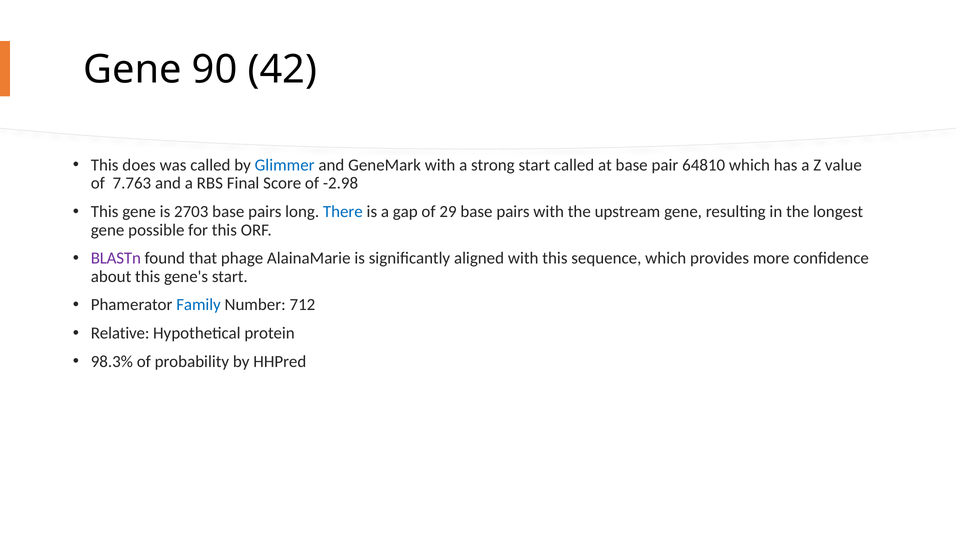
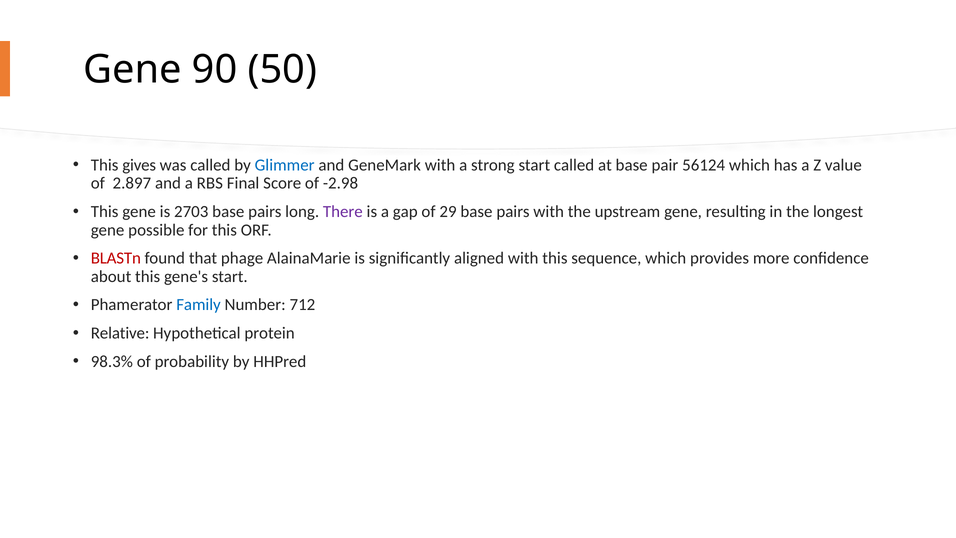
42: 42 -> 50 (282, 70)
does: does -> gives (139, 165)
64810: 64810 -> 56124 (704, 165)
7.763: 7.763 -> 2.897 (132, 183)
There colour: blue -> purple (343, 212)
BLASTn colour: purple -> red (116, 258)
